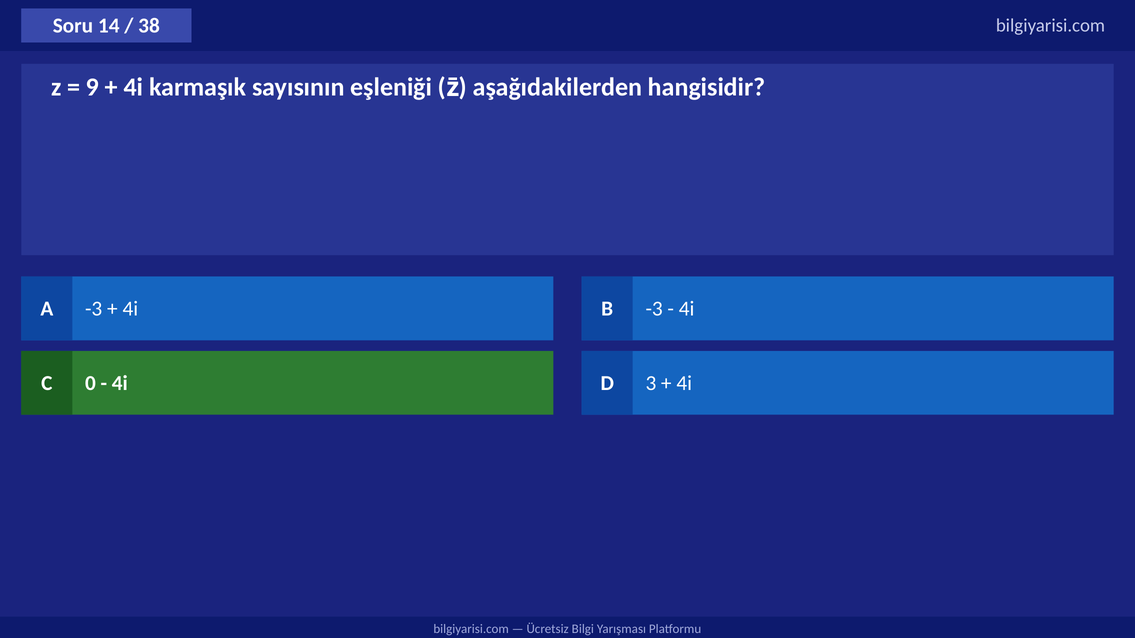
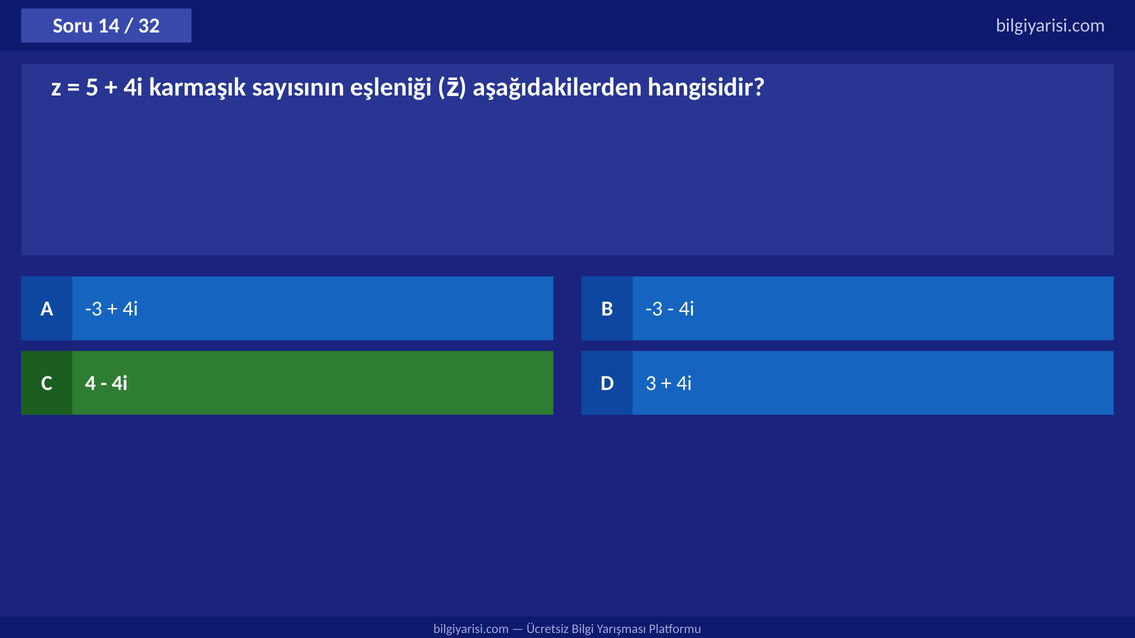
38: 38 -> 32 (149, 26)
9: 9 -> 5 (92, 87)
0: 0 -> 4 (90, 383)
